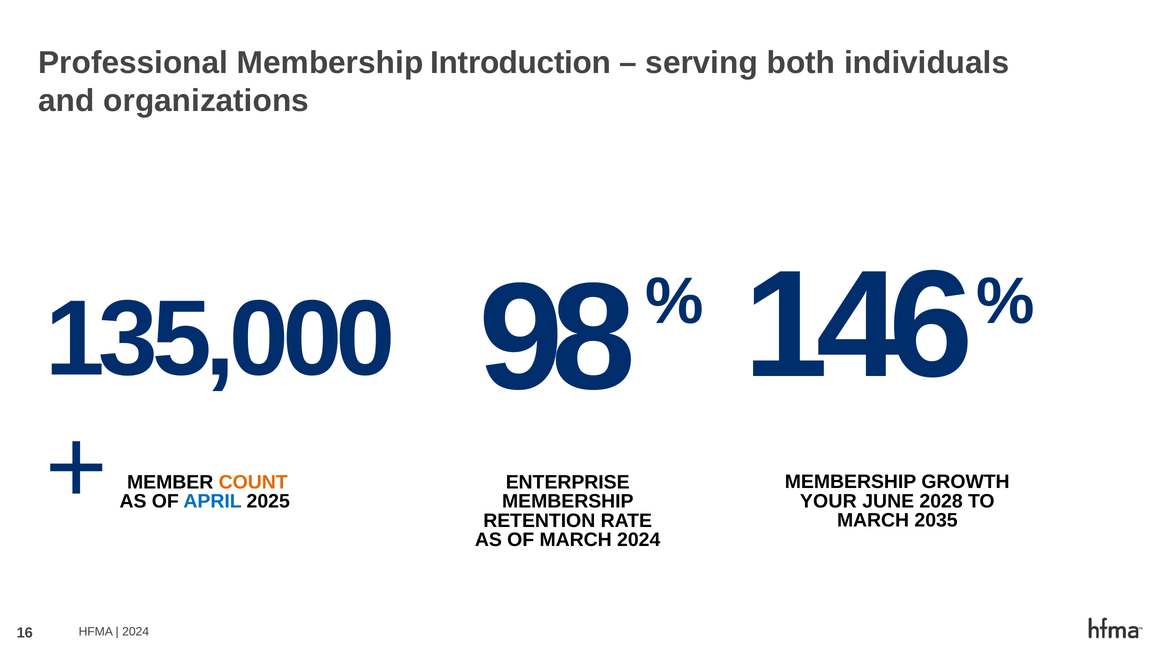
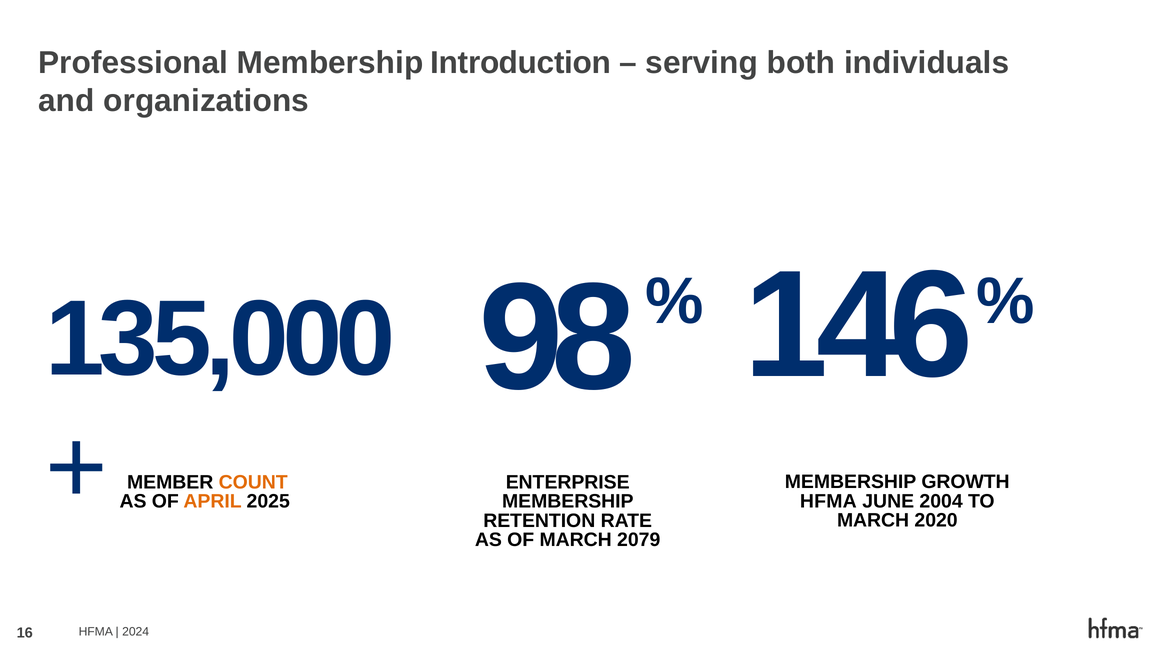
YOUR: YOUR -> HFMA (828, 501)
2028: 2028 -> 2004 (941, 501)
APRIL colour: blue -> orange (213, 502)
2035: 2035 -> 2020 (936, 520)
MARCH 2024: 2024 -> 2079 (639, 540)
